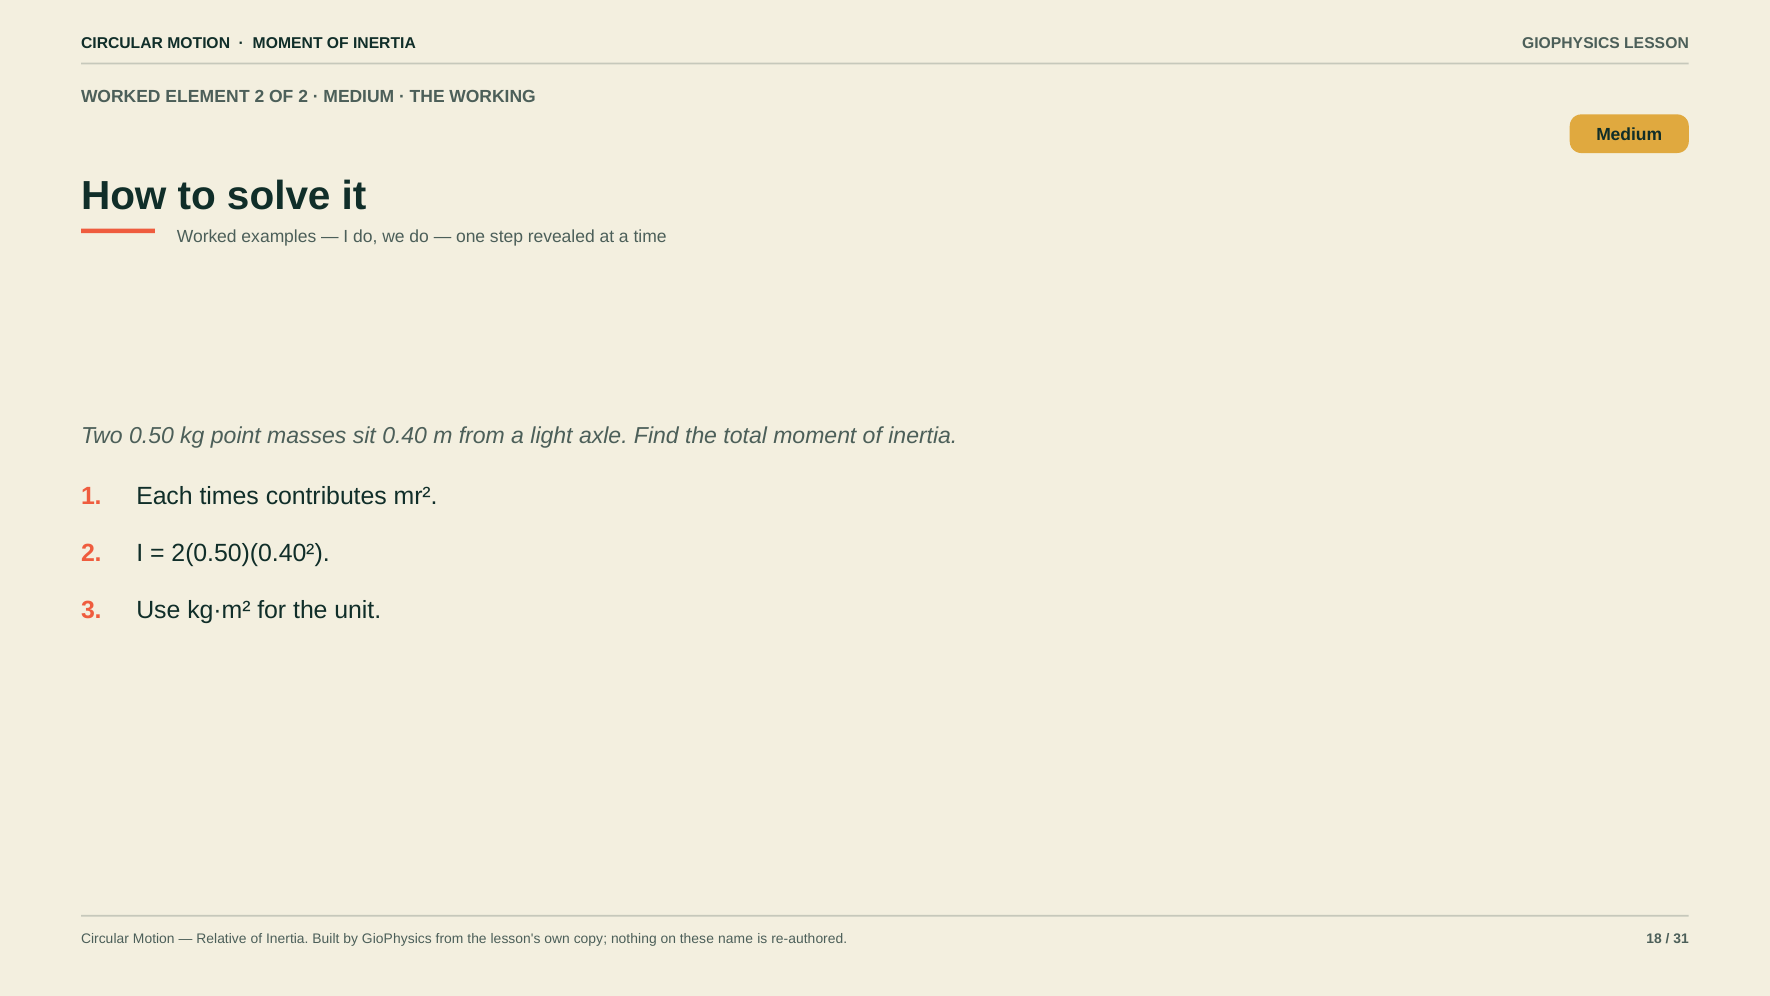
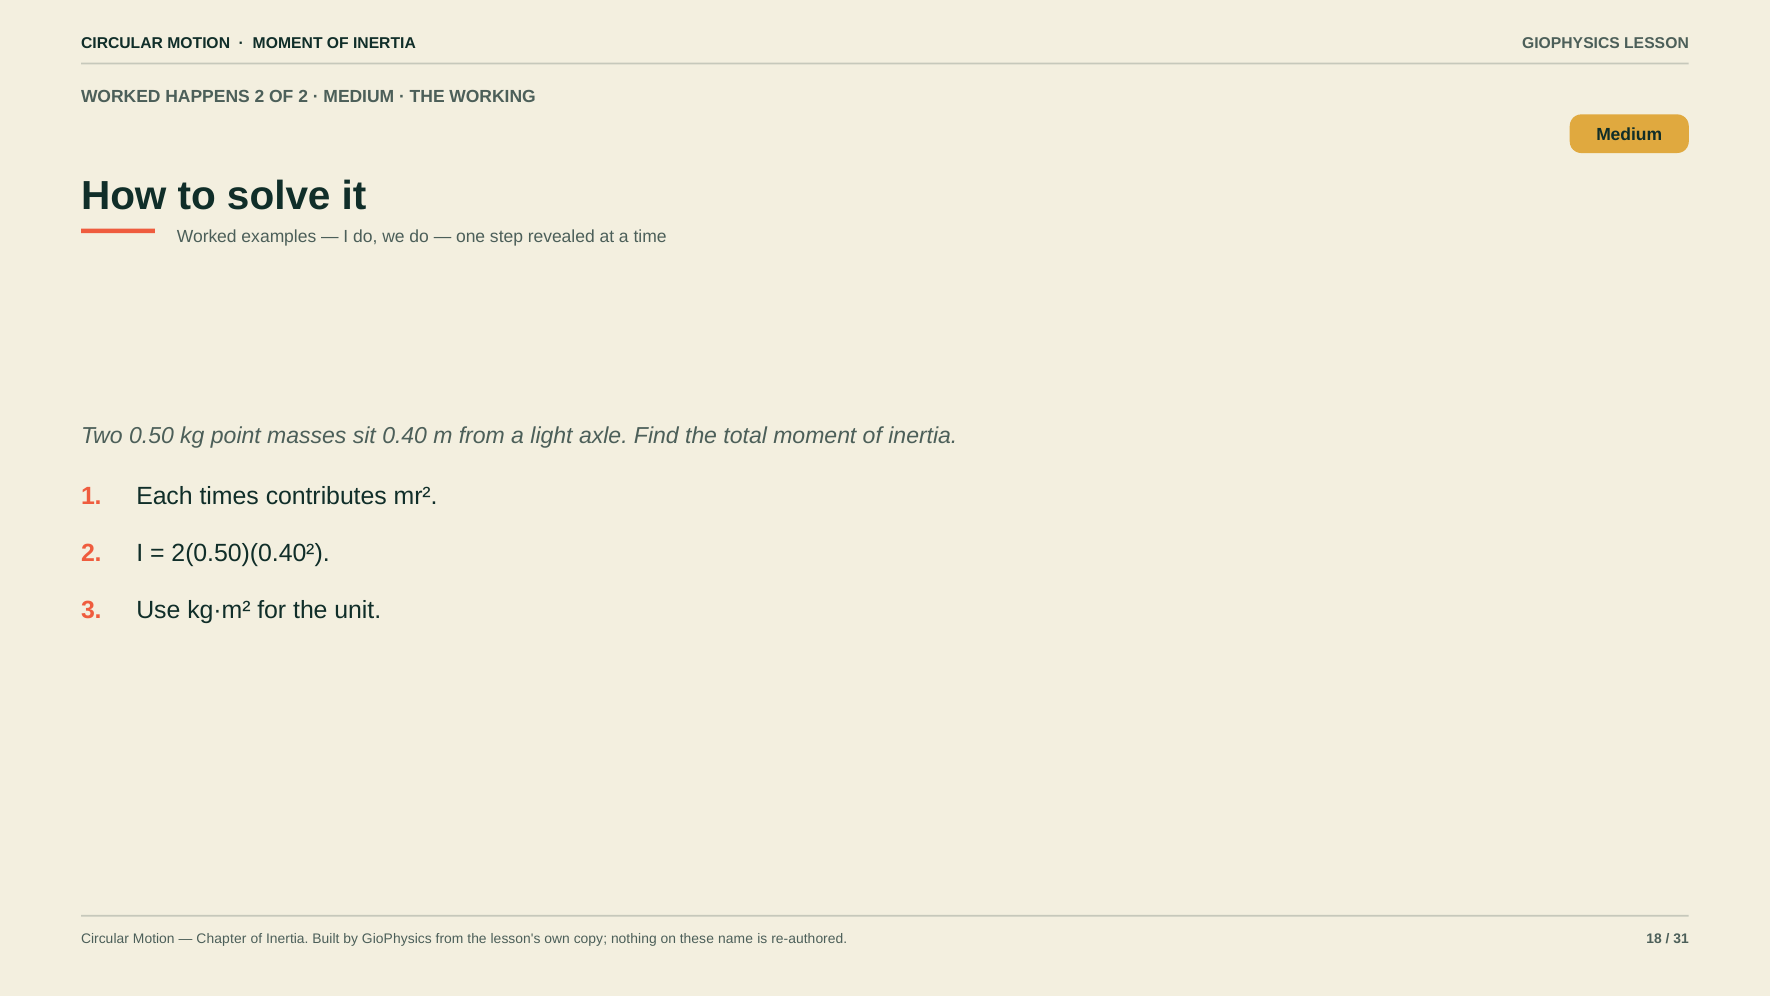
ELEMENT: ELEMENT -> HAPPENS (208, 97)
Relative: Relative -> Chapter (221, 938)
